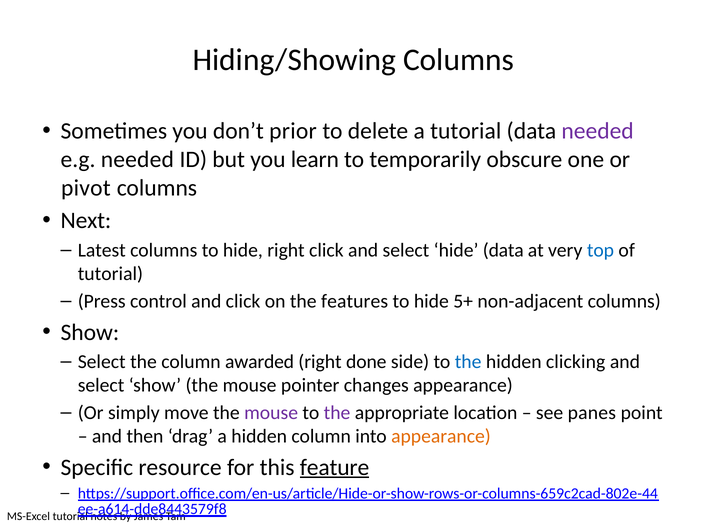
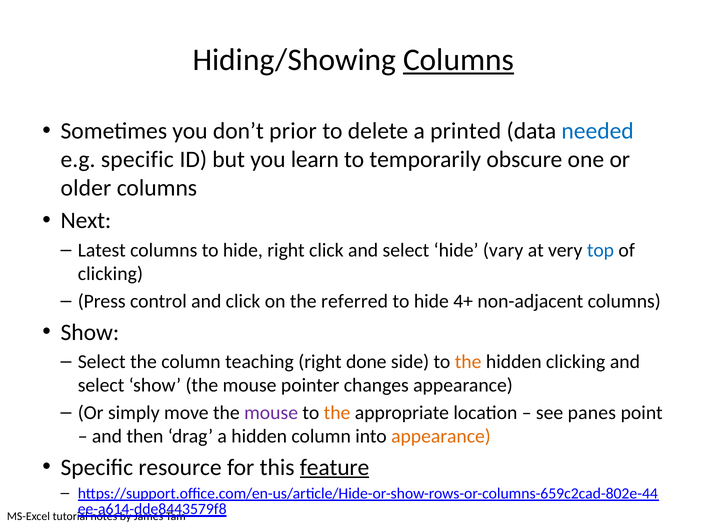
Columns underline: none -> present (459, 60)
a tutorial: tutorial -> printed (466, 131)
needed colour: purple -> blue (598, 131)
e.g needed: needed -> specific (137, 160)
pivot: pivot -> older (86, 188)
hide data: data -> vary (503, 250)
tutorial: tutorial -> clicking (110, 274)
features: features -> referred (355, 301)
5+: 5+ -> 4+ (463, 301)
awarded: awarded -> teaching (259, 362)
the colour: blue -> orange (468, 362)
the colour: purple -> orange (337, 413)
